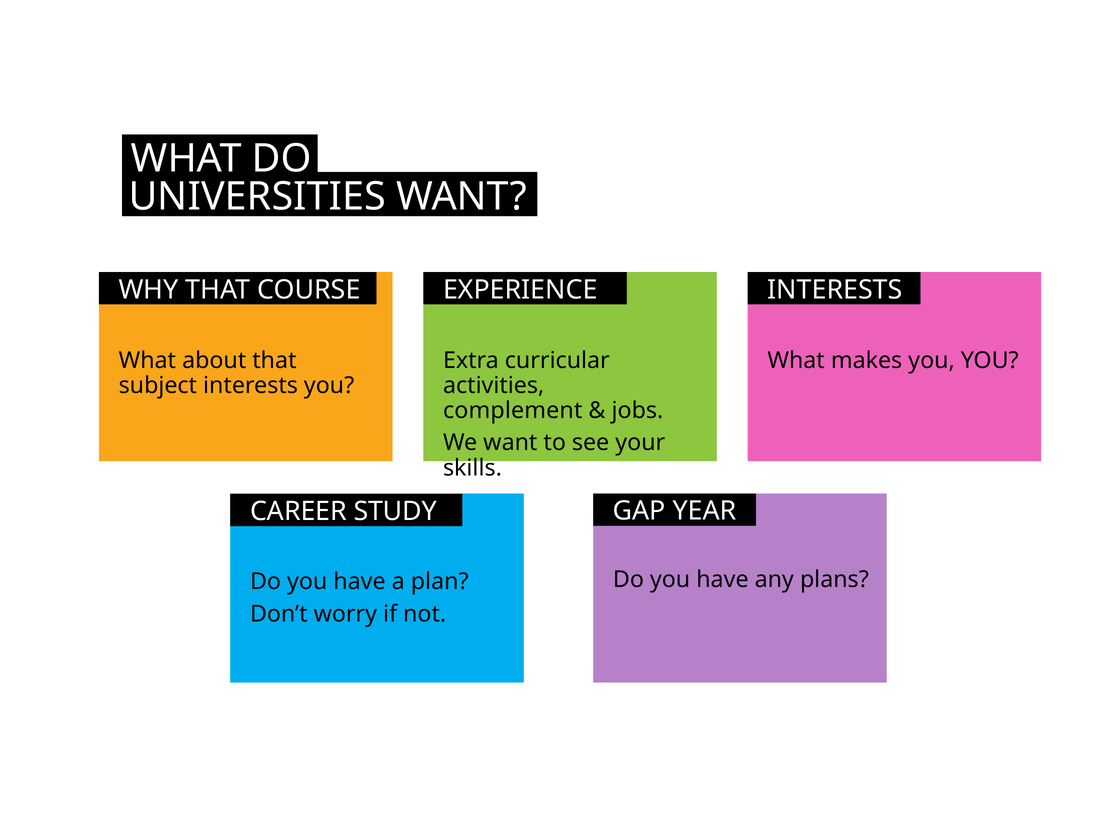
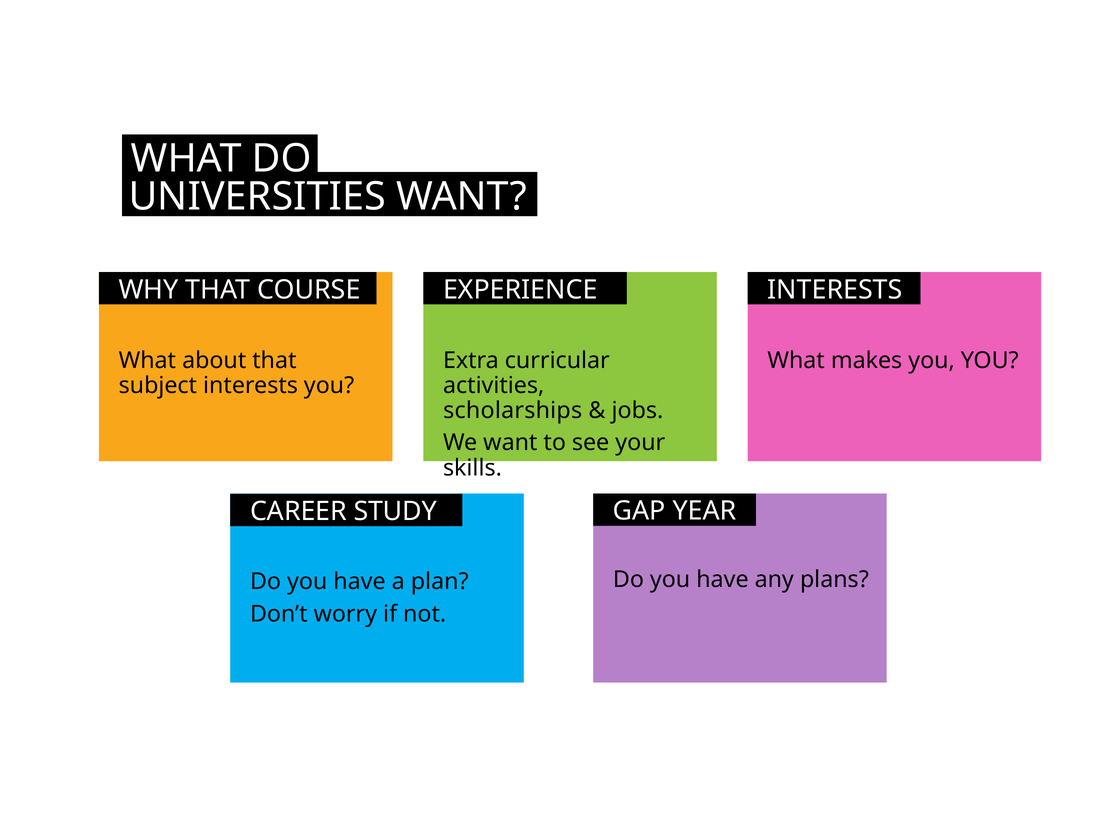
complement: complement -> scholarships (513, 411)
